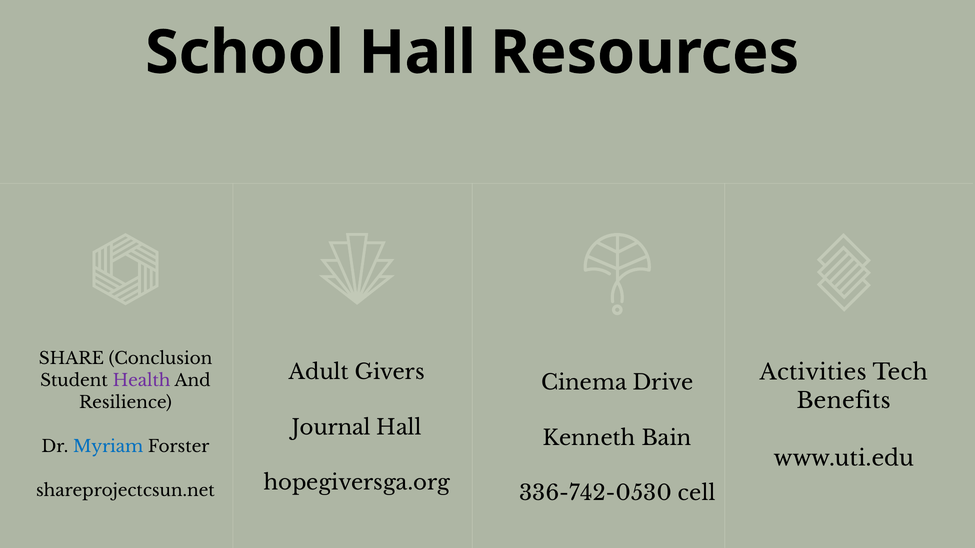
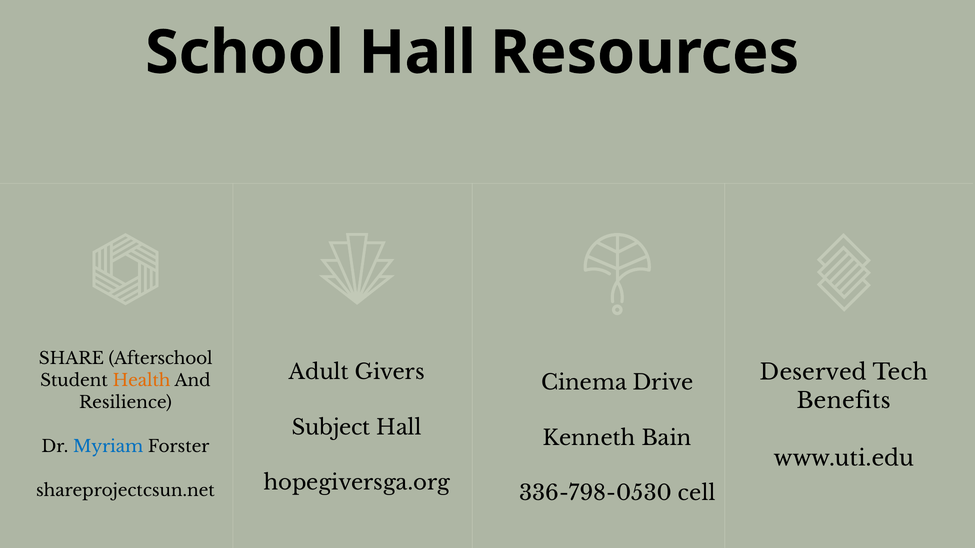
Conclusion: Conclusion -> Afterschool (161, 359)
Activities: Activities -> Deserved (813, 373)
Health colour: purple -> orange (142, 381)
Journal: Journal -> Subject (331, 428)
336-742-0530: 336-742-0530 -> 336-798-0530 (595, 494)
